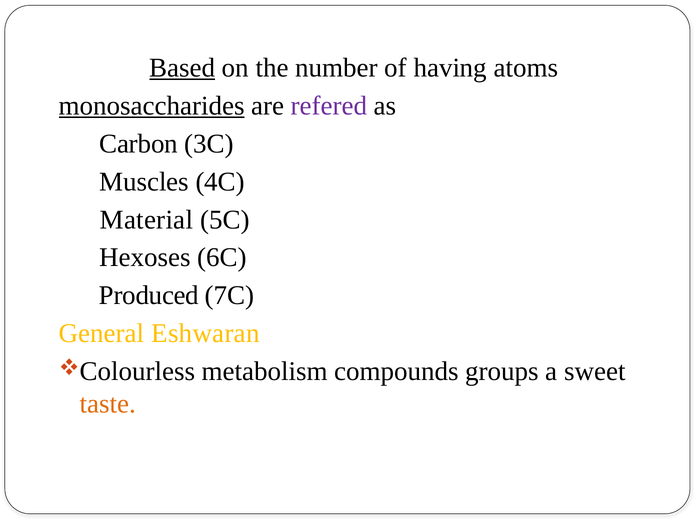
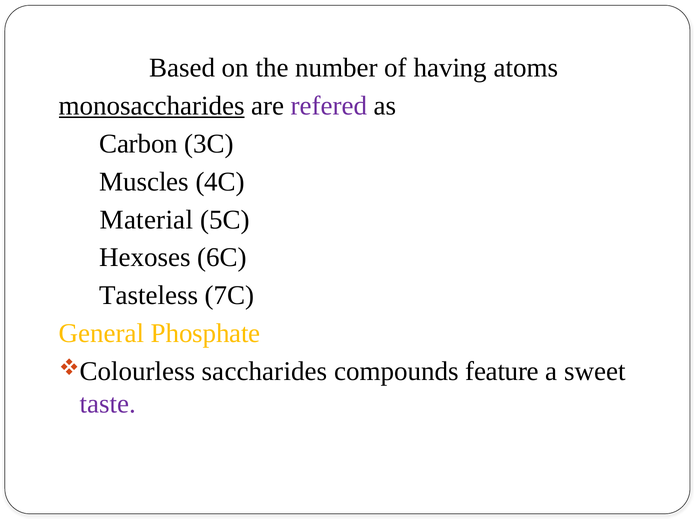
Based underline: present -> none (182, 68)
Produced: Produced -> Tasteless (149, 296)
Eshwaran: Eshwaran -> Phosphate (206, 334)
metabolism: metabolism -> saccharides (265, 372)
groups: groups -> feature (502, 372)
taste colour: orange -> purple (108, 404)
